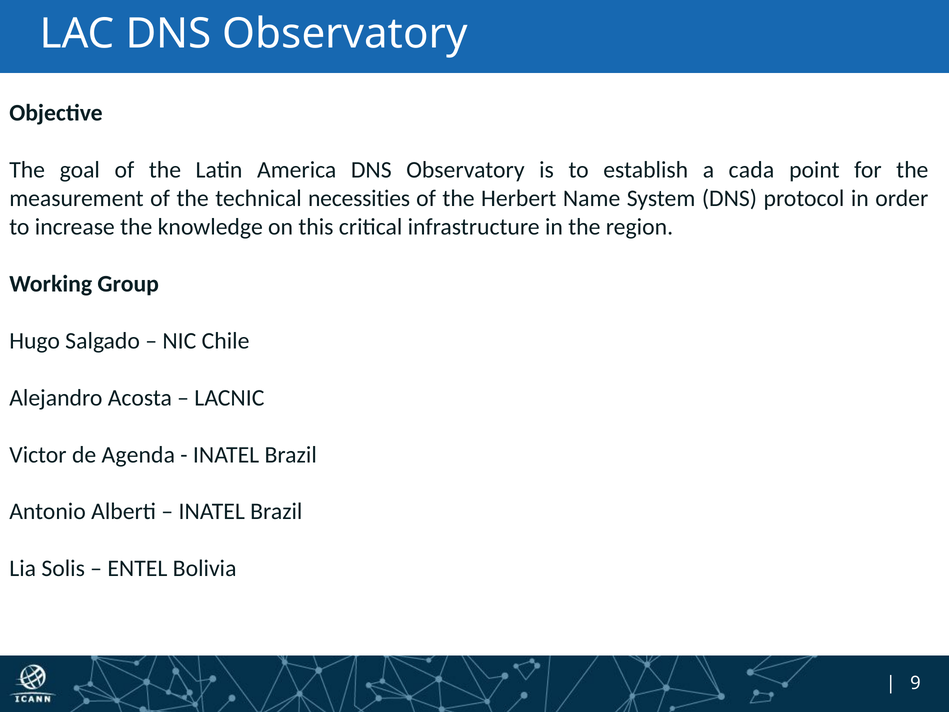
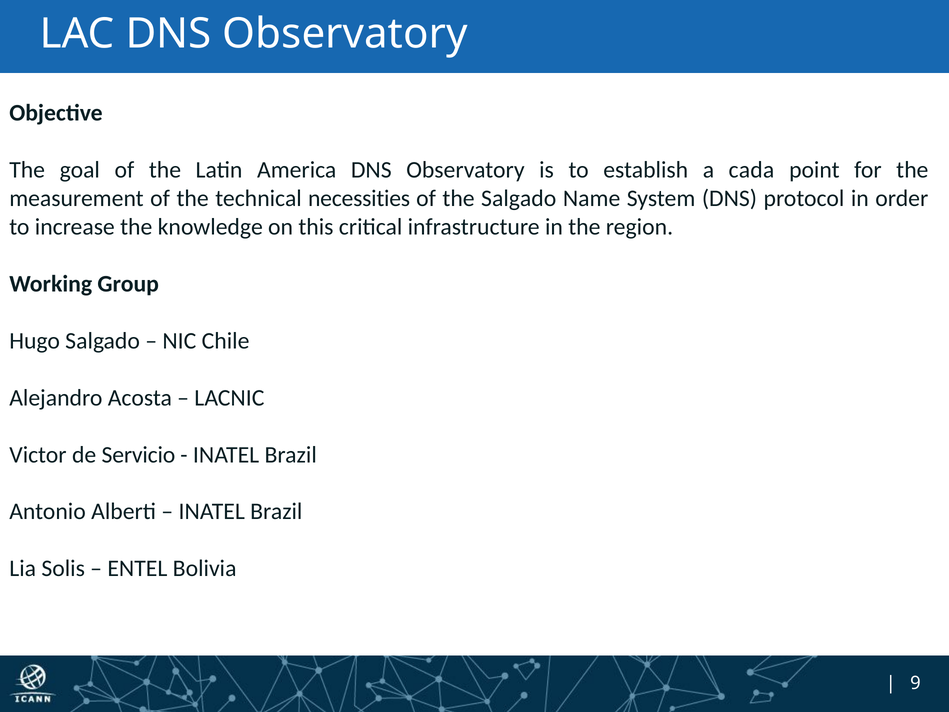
the Herbert: Herbert -> Salgado (519, 198)
Agenda: Agenda -> Servicio (138, 455)
